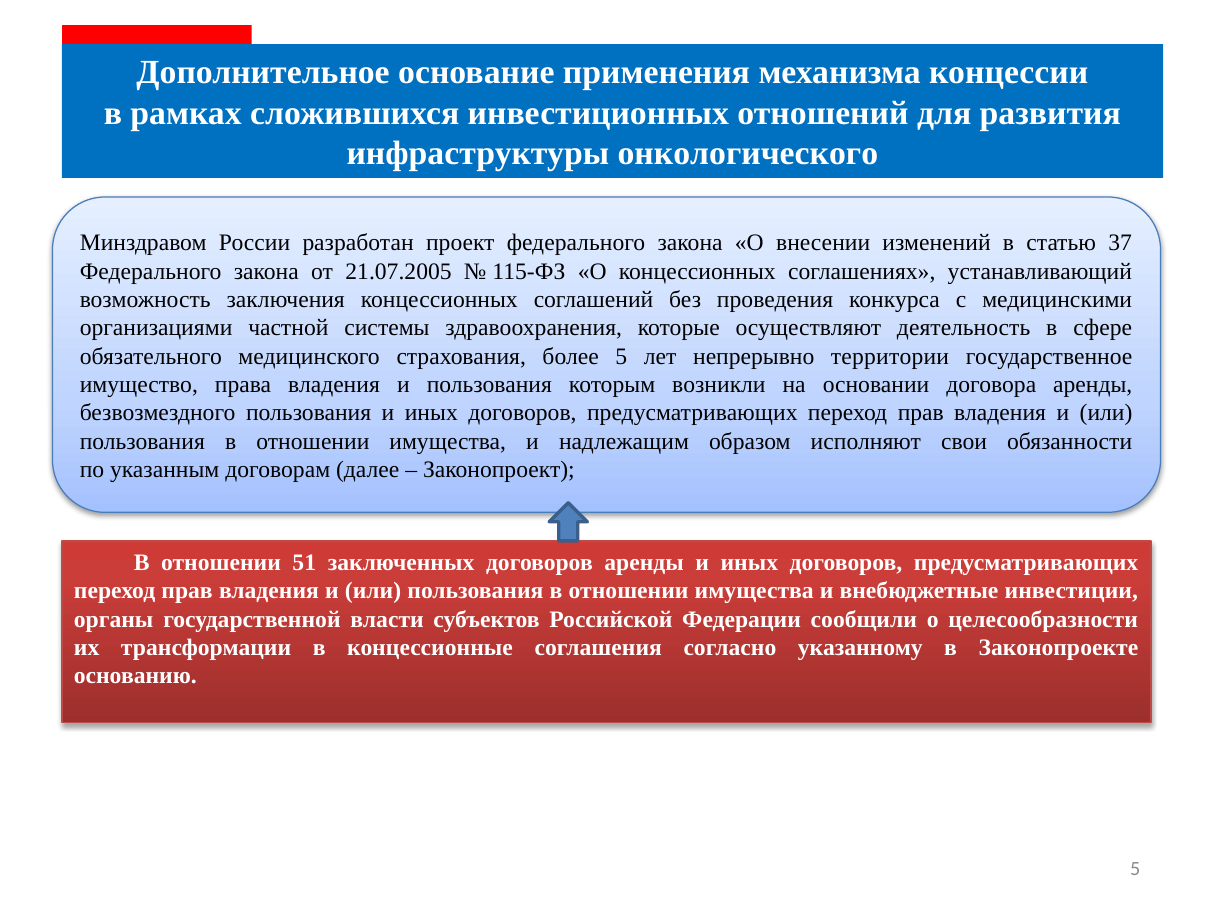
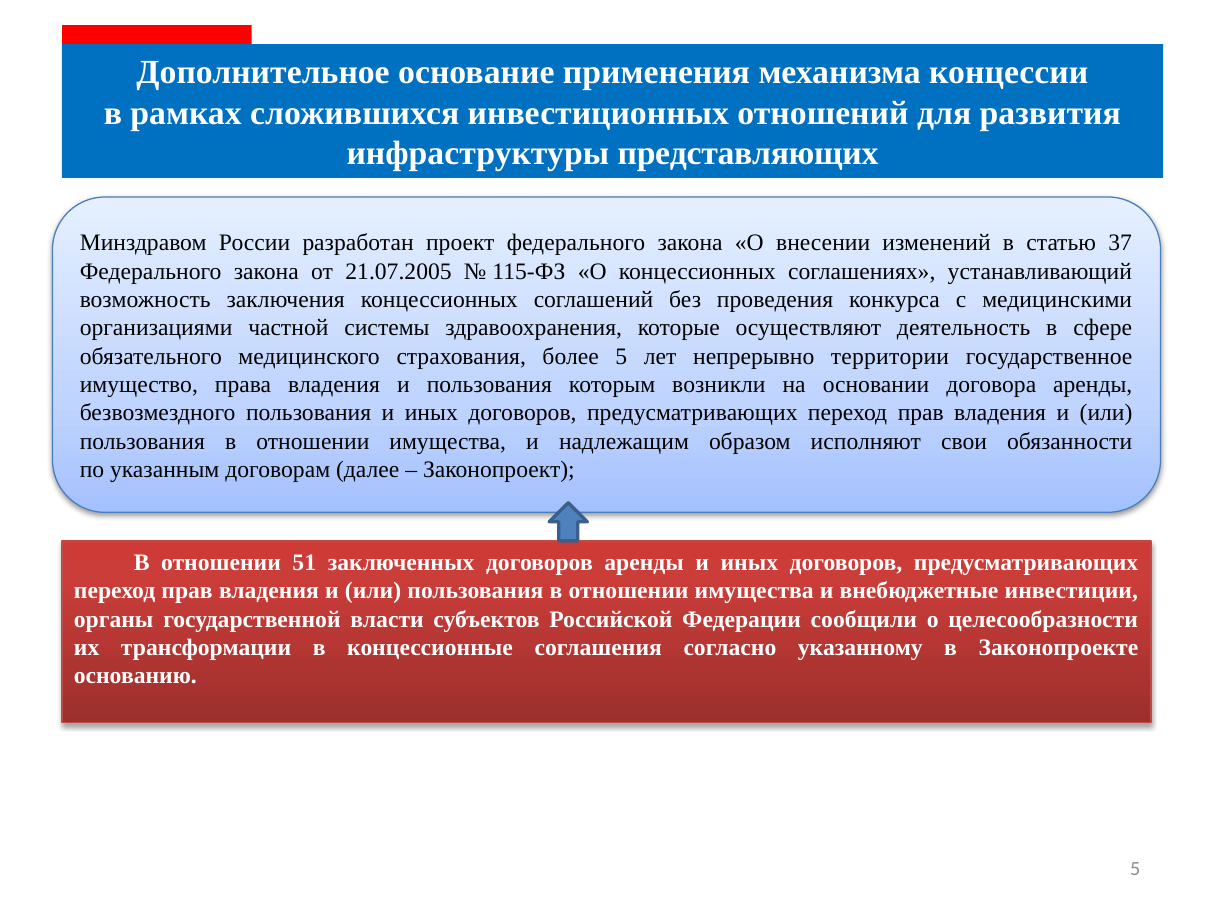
онкологического: онкологического -> представляющих (748, 154)
